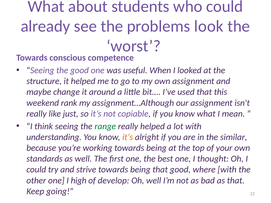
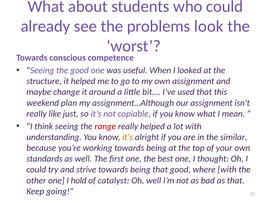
rank: rank -> plan (69, 103)
range colour: green -> red (105, 126)
high: high -> hold (79, 181)
develop: develop -> catalyst (114, 181)
